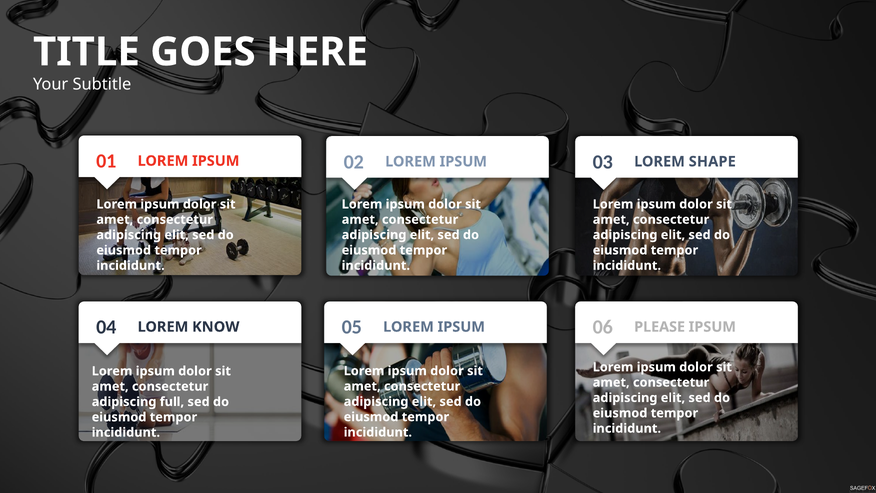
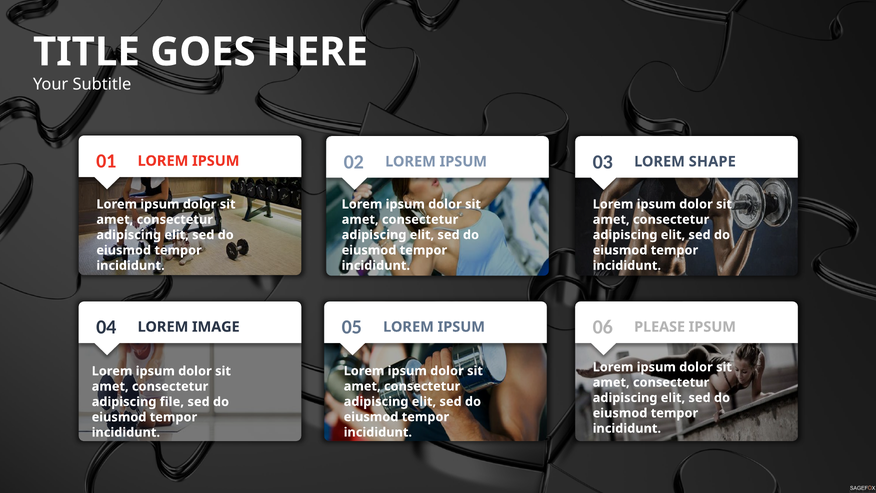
KNOW: KNOW -> IMAGE (216, 327)
full: full -> file (172, 402)
